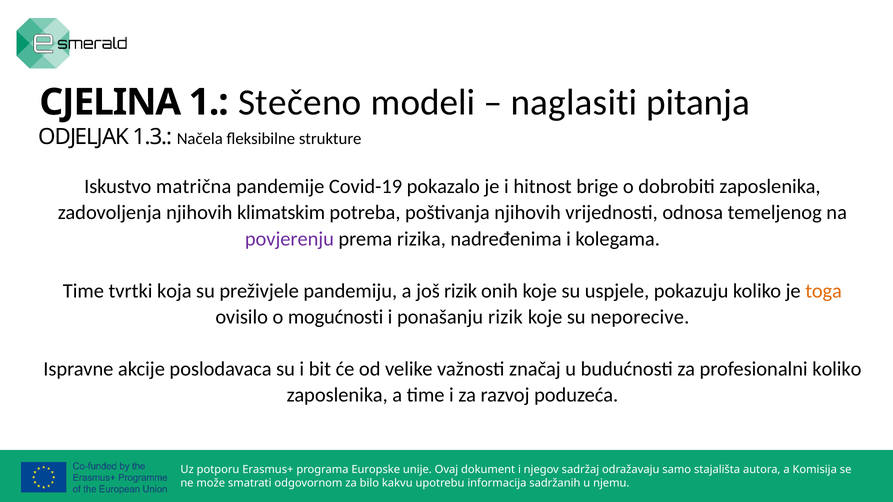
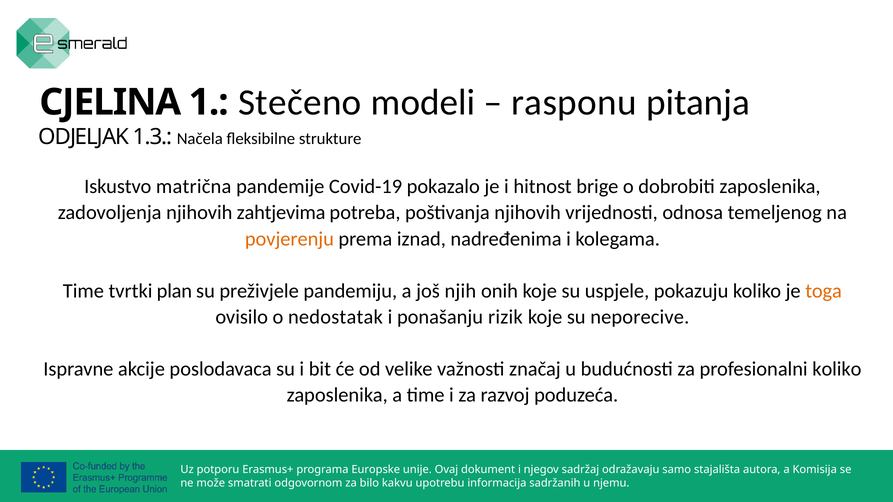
naglasiti: naglasiti -> rasponu (574, 102)
klimatskim: klimatskim -> zahtjevima (281, 213)
povjerenju colour: purple -> orange (289, 239)
rizika: rizika -> iznad (421, 239)
koja: koja -> plan (174, 291)
još rizik: rizik -> njih (460, 291)
mogućnosti: mogućnosti -> nedostatak (335, 317)
